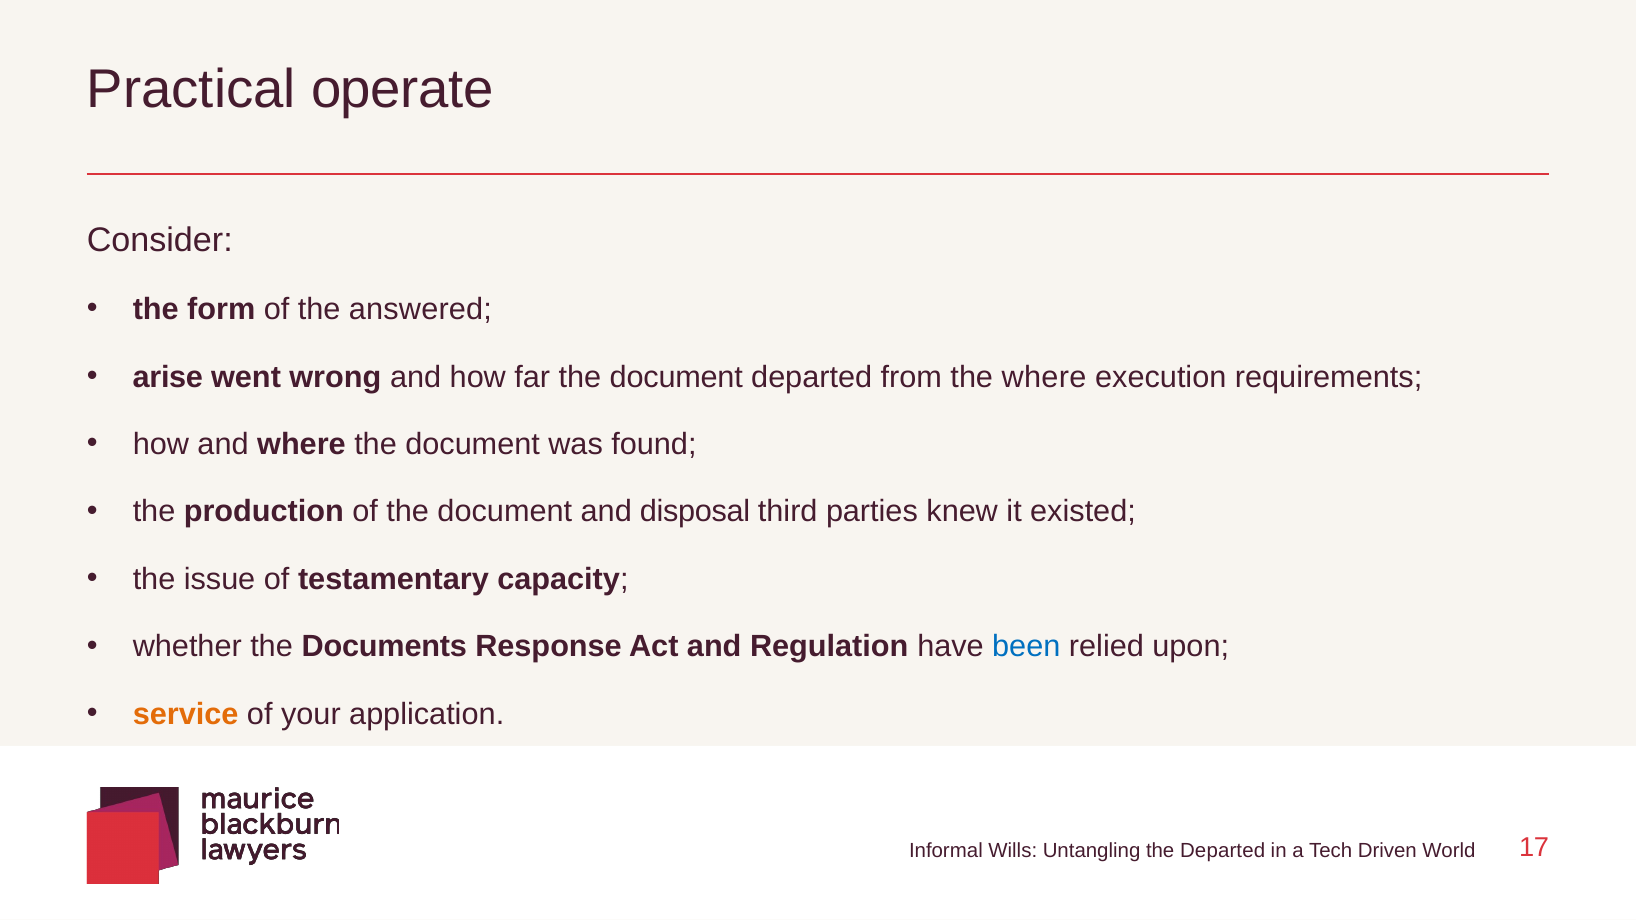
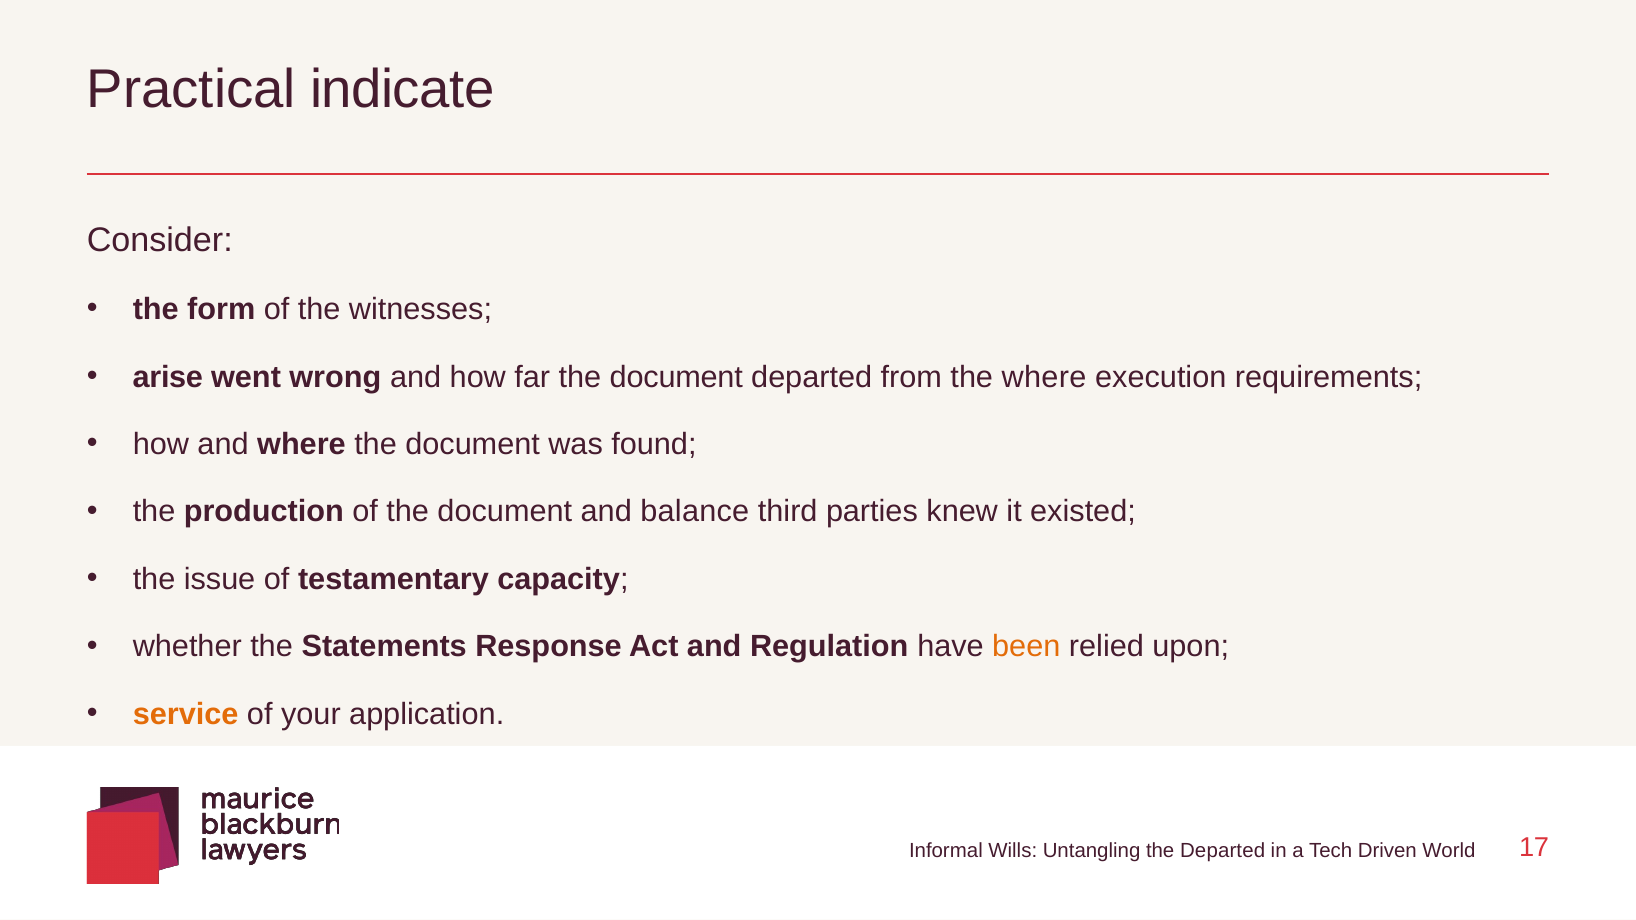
operate: operate -> indicate (402, 90)
answered: answered -> witnesses (420, 310)
disposal: disposal -> balance (695, 512)
Documents: Documents -> Statements (384, 647)
been colour: blue -> orange (1026, 647)
